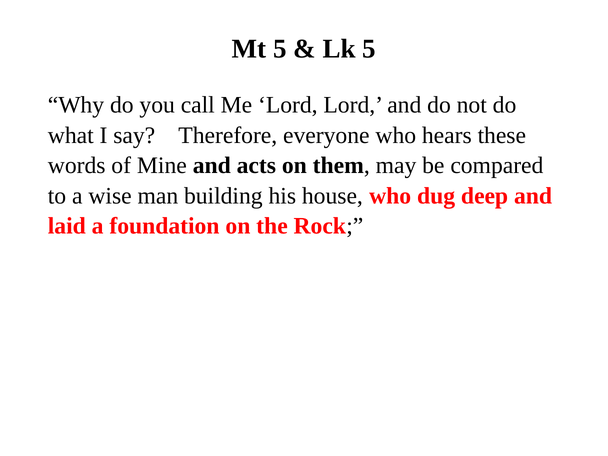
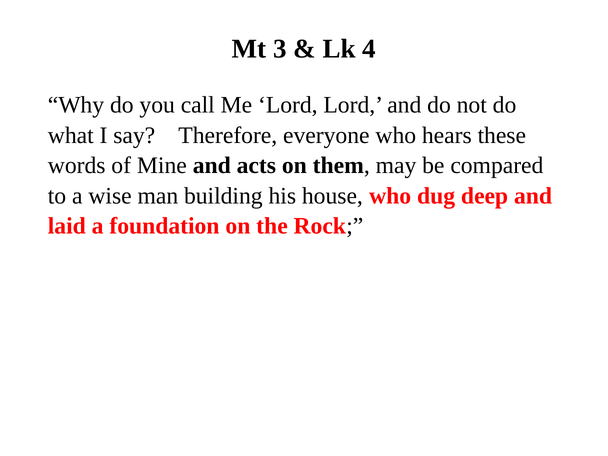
Mt 5: 5 -> 3 (280, 49)
Lk 5: 5 -> 4 (369, 49)
